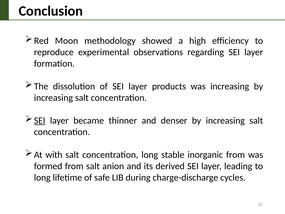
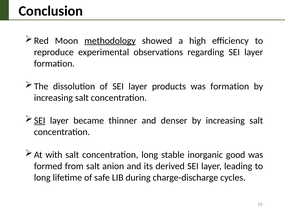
methodology underline: none -> present (110, 41)
was increasing: increasing -> formation (230, 86)
inorganic from: from -> good (236, 155)
